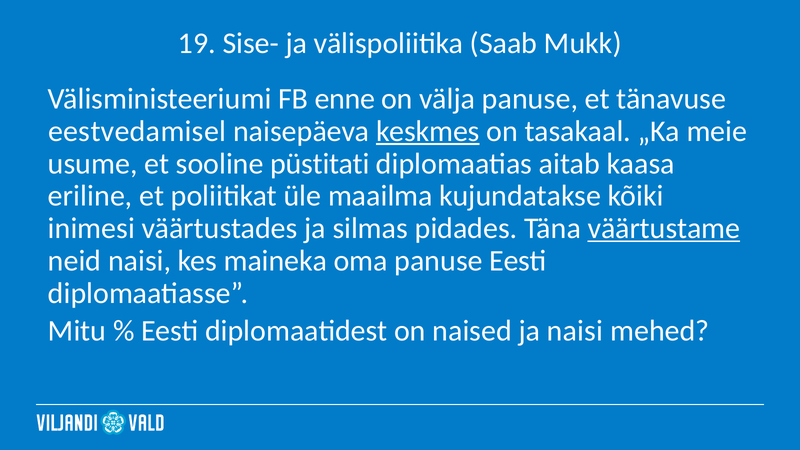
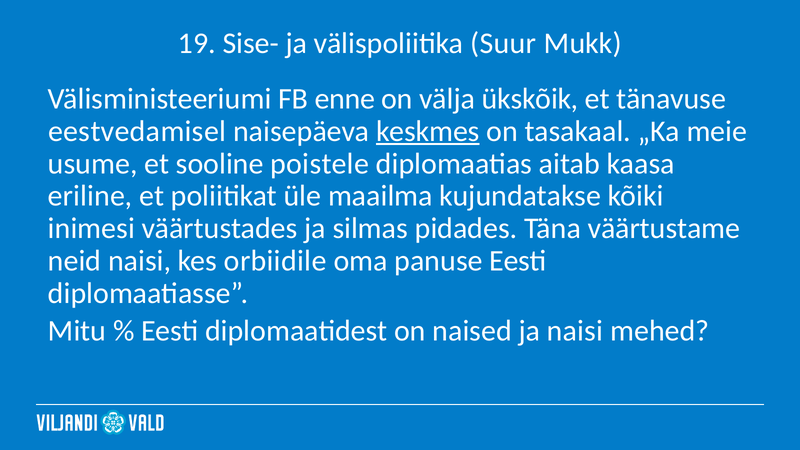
Saab: Saab -> Suur (503, 43)
välja panuse: panuse -> ükskõik (530, 99)
püstitati: püstitati -> poistele (320, 164)
väärtustame underline: present -> none (664, 228)
maineka: maineka -> orbiidile (275, 261)
